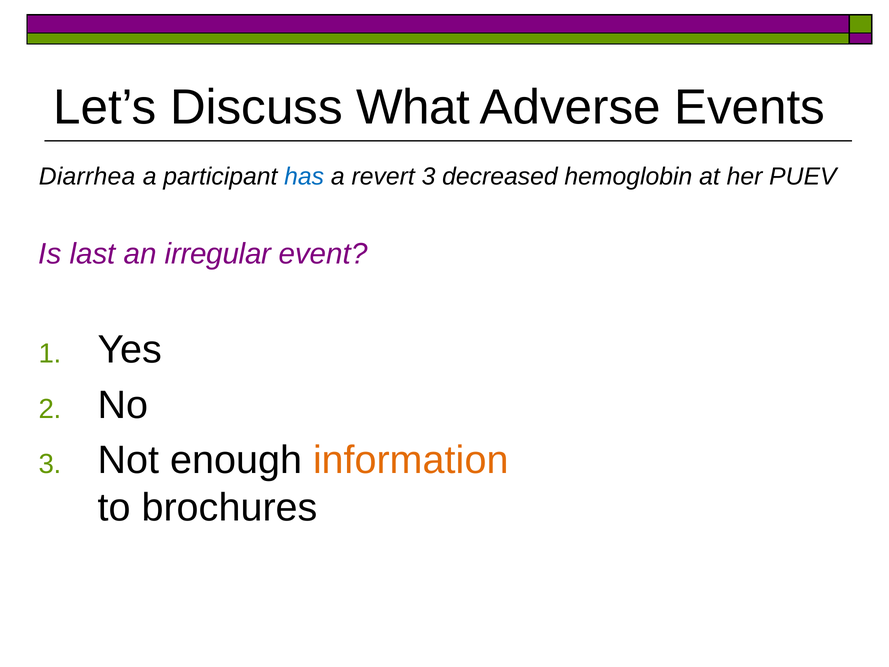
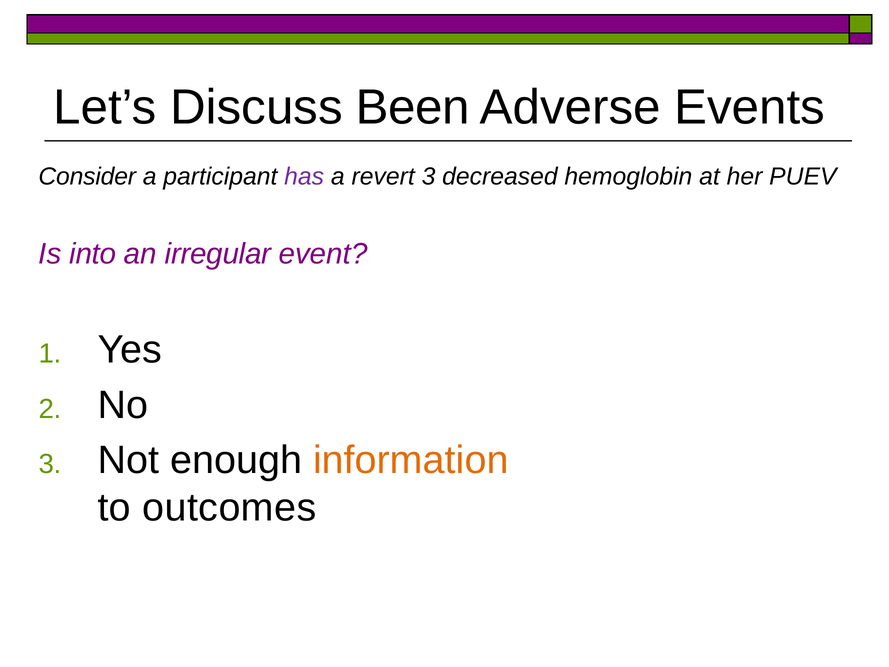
What: What -> Been (413, 107)
Diarrhea: Diarrhea -> Consider (87, 176)
has colour: blue -> purple (304, 176)
last: last -> into (93, 254)
brochures: brochures -> outcomes (229, 508)
